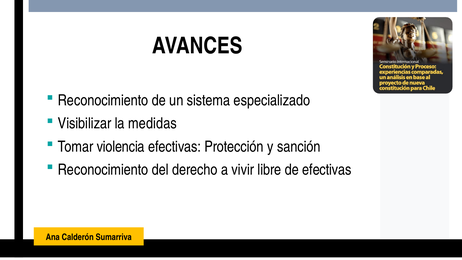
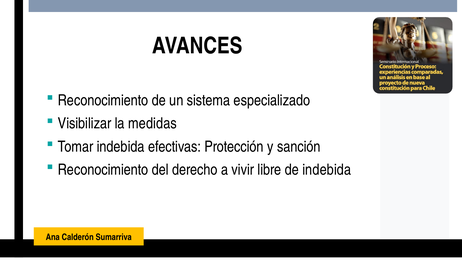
Tomar violencia: violencia -> indebida (121, 147)
de efectivas: efectivas -> indebida (327, 170)
